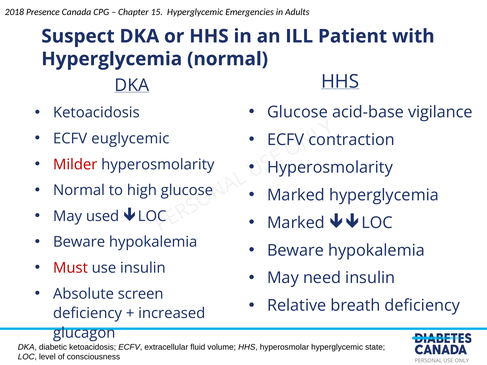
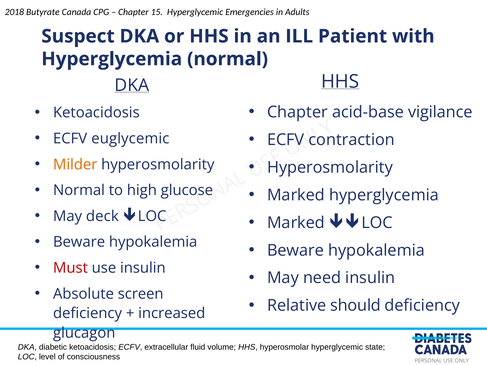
Presence: Presence -> Butyrate (43, 12)
Glucose: Glucose -> Chapter (297, 112)
Milder colour: red -> orange (75, 165)
used: used -> deck (102, 216)
breath: breath -> should (356, 306)
